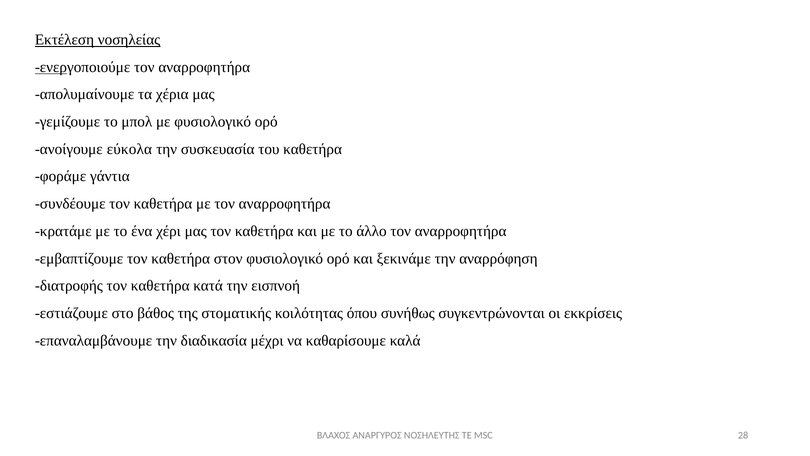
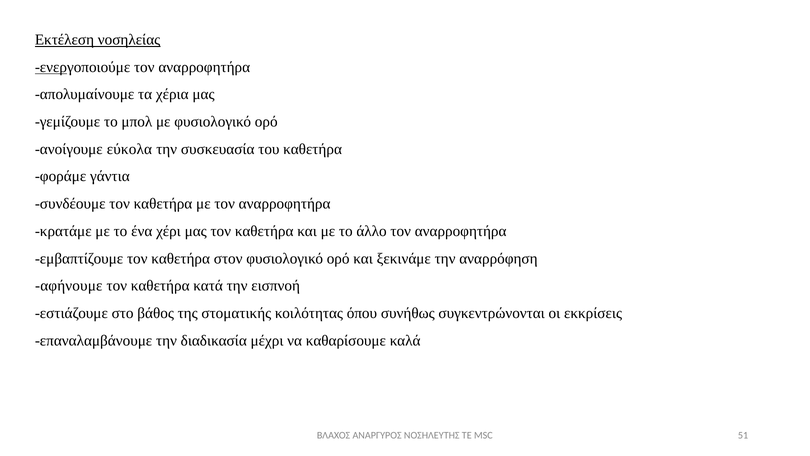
διατροφής: διατροφής -> αφήνουμε (69, 286)
28: 28 -> 51 (743, 435)
